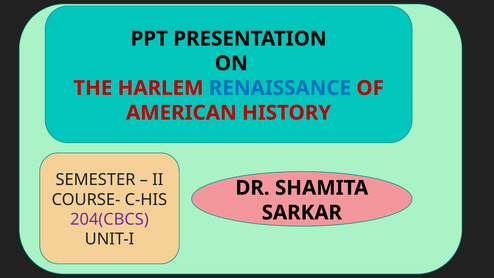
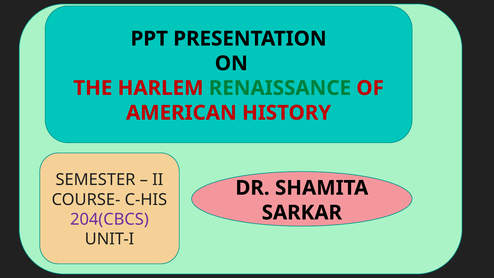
RENAISSANCE colour: blue -> green (280, 88)
